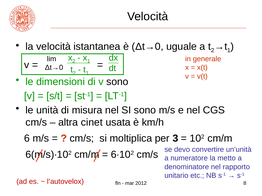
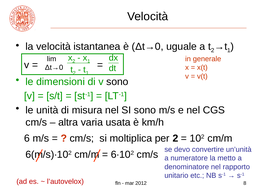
cinet: cinet -> varia (92, 123)
per 3: 3 -> 2 (175, 139)
